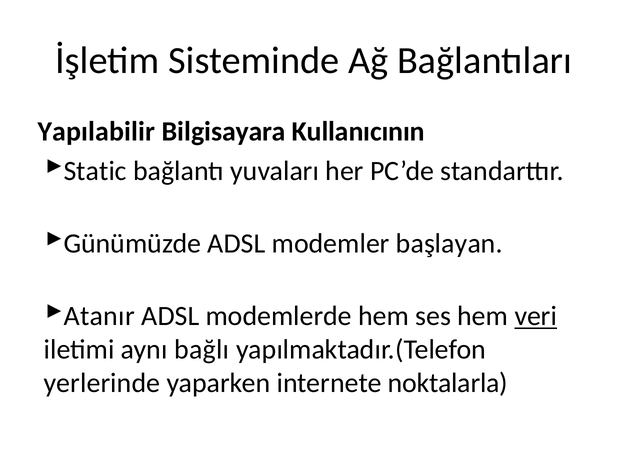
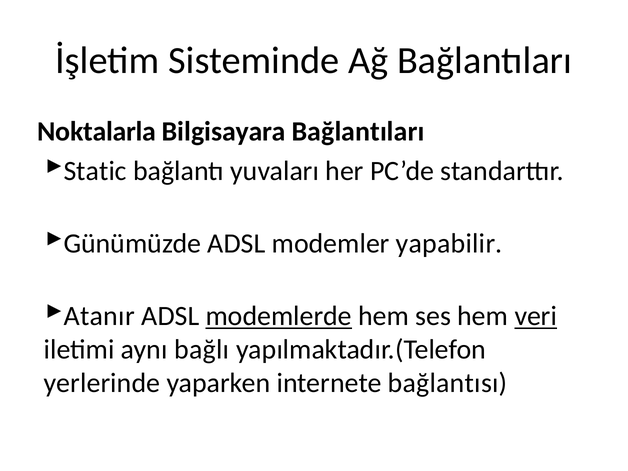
Yapılabilir: Yapılabilir -> Noktalarla (97, 132)
Bilgisayara Kullanıcının: Kullanıcının -> Bağlantıları (358, 132)
başlayan: başlayan -> yapabilir (449, 244)
modemlerde underline: none -> present (279, 316)
noktalarla: noktalarla -> bağlantısı (447, 383)
